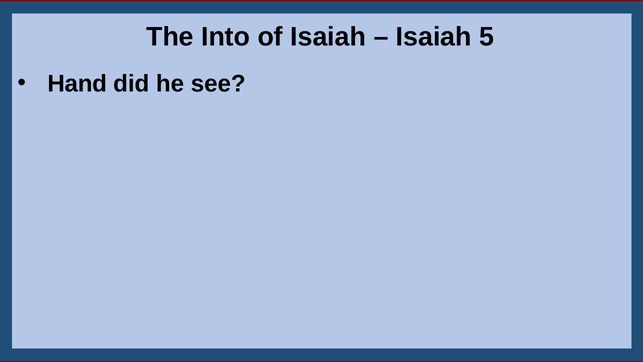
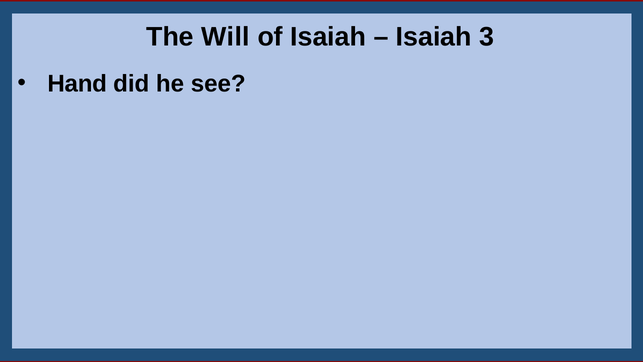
Into: Into -> Will (226, 37)
5: 5 -> 3 (487, 37)
